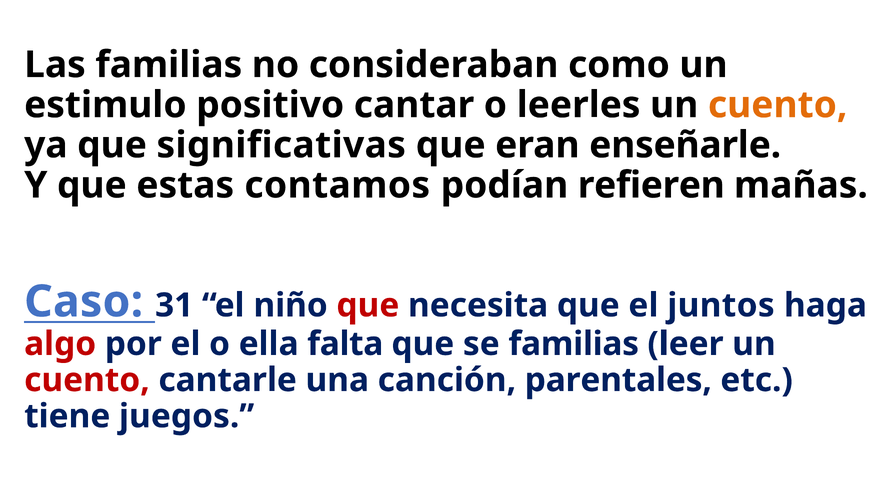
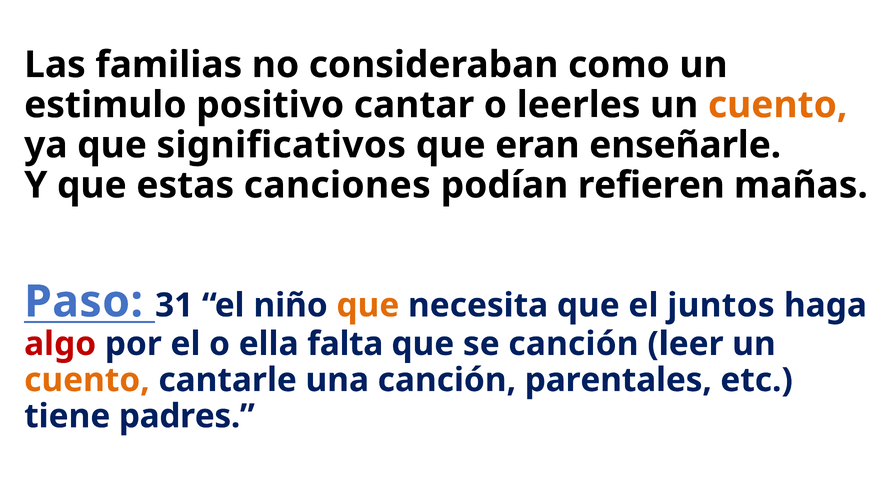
significativas: significativas -> significativos (281, 145)
contamos: contamos -> canciones (337, 185)
Caso: Caso -> Paso (84, 302)
que colour: red -> orange (368, 305)
se familias: familias -> canción (573, 344)
cuento colour: red -> orange (87, 380)
juegos: juegos -> padres (187, 416)
